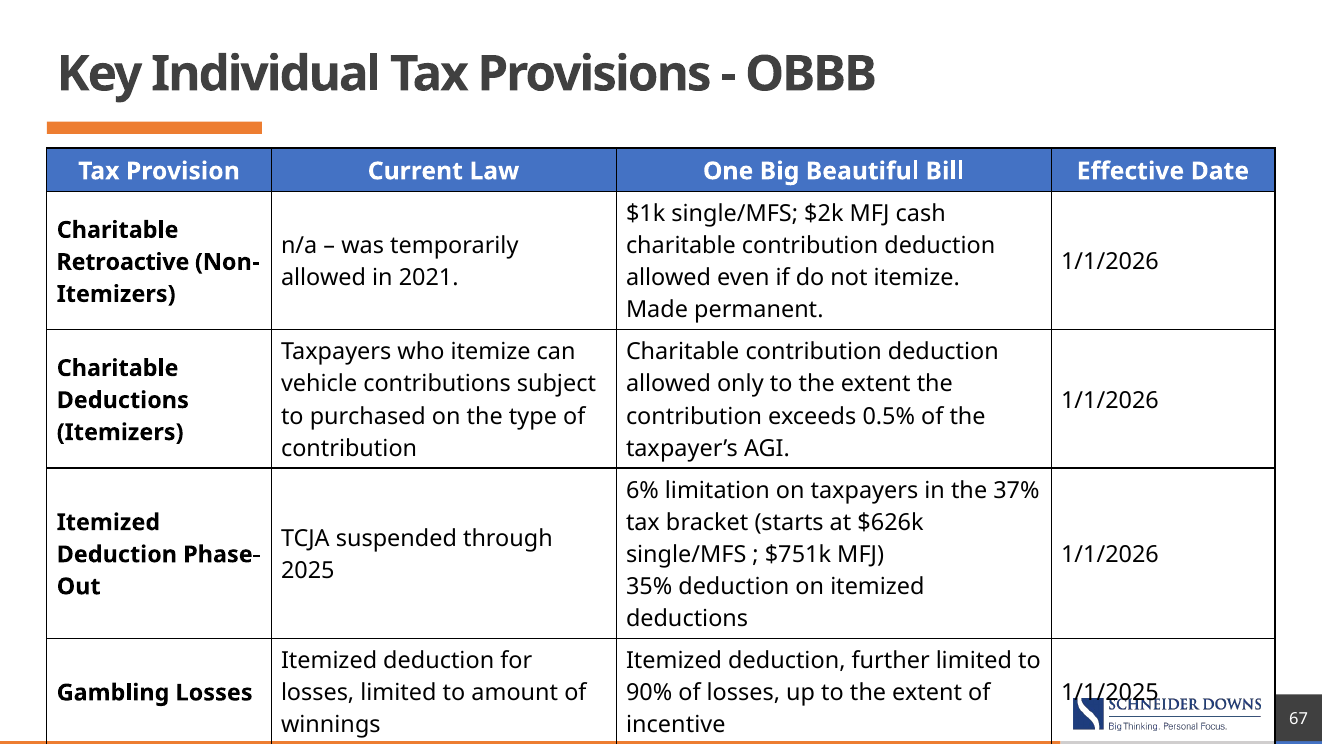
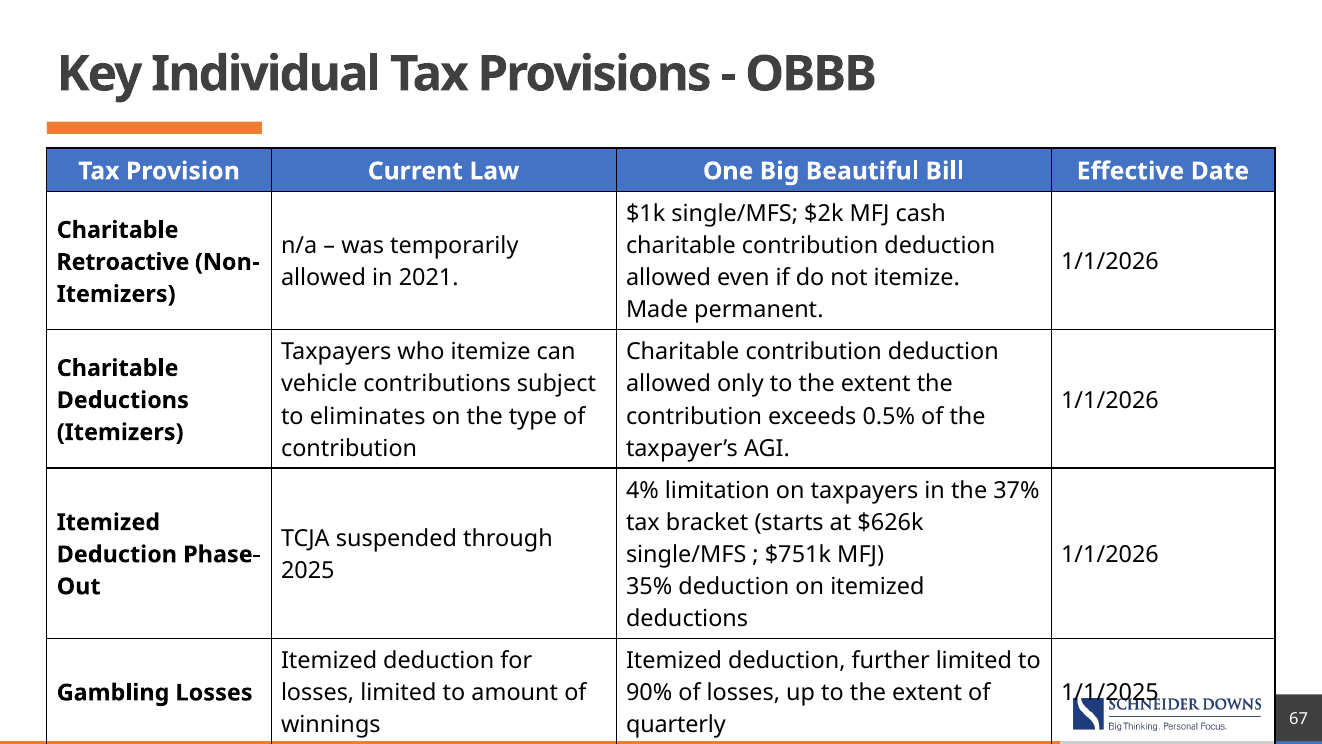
purchased: purchased -> eliminates (368, 416)
6%: 6% -> 4% (642, 490)
incentive: incentive -> quarterly (676, 724)
